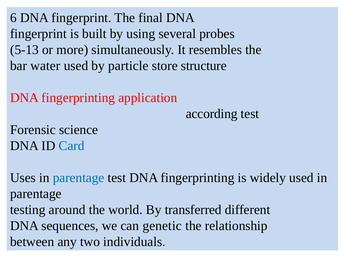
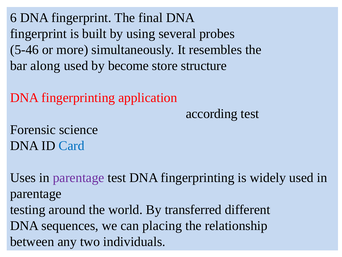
5-13: 5-13 -> 5-46 (24, 50)
water: water -> along (45, 66)
particle: particle -> become (128, 66)
parentage colour: blue -> purple (79, 177)
genetic: genetic -> placing (162, 225)
